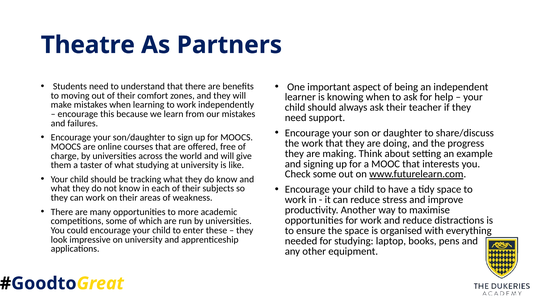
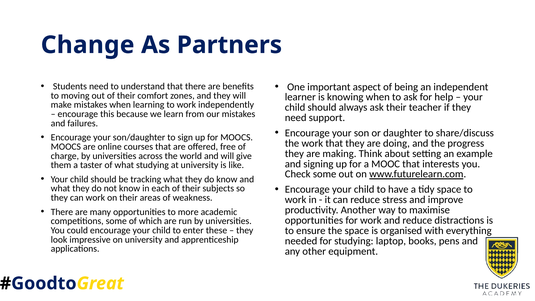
Theatre: Theatre -> Change (88, 45)
